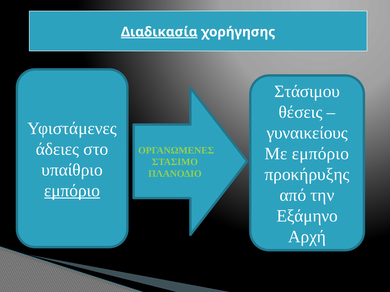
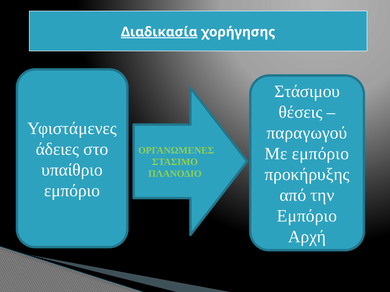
γυναικείους: γυναικείους -> παραγωγού (307, 133)
εμπόριο underline: present -> none (72, 191)
Εξάμηνο: Εξάμηνο -> Εμπόριο (307, 216)
